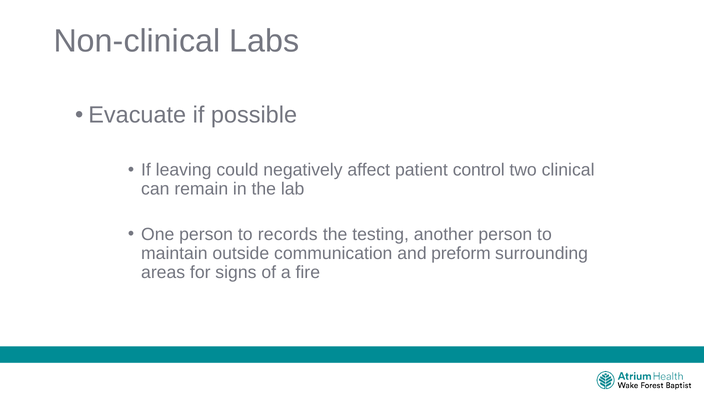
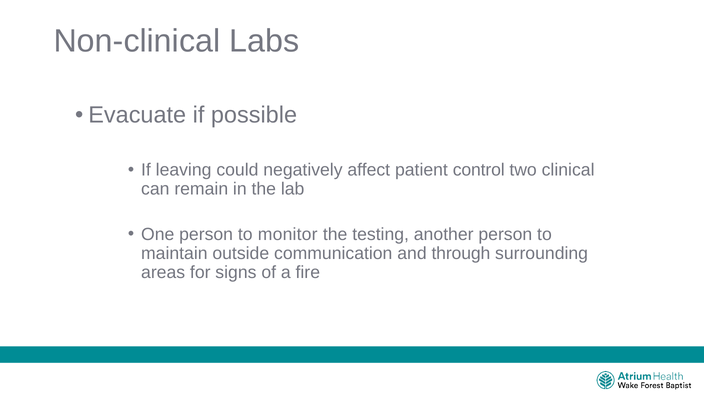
records: records -> monitor (288, 234)
preform: preform -> through (461, 253)
